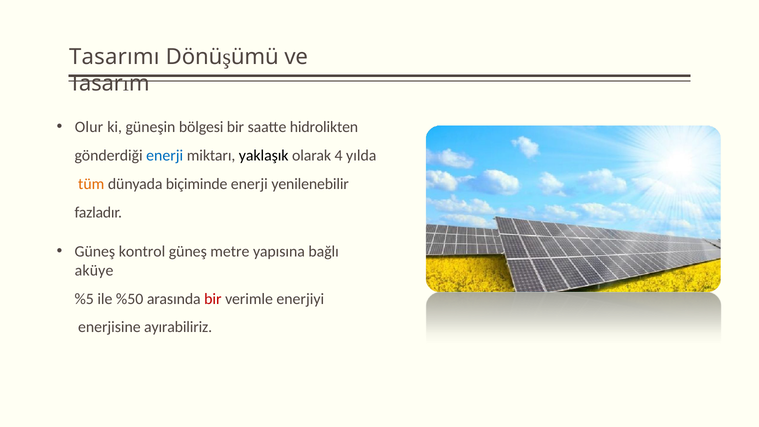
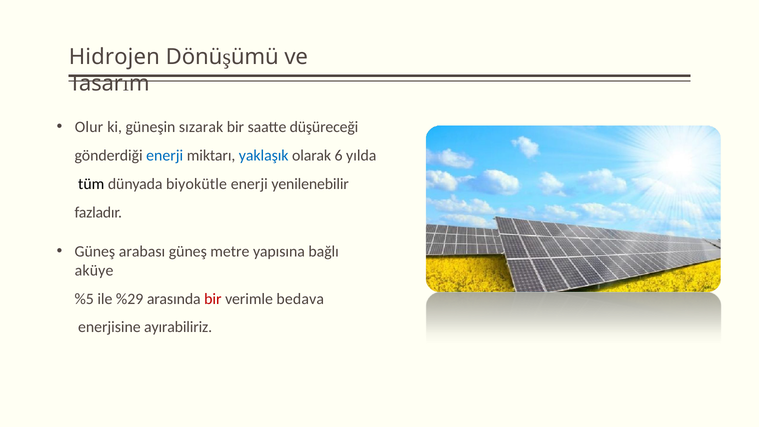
Tasarımı: Tasarımı -> Hidrojen (114, 57)
bölgesi: bölgesi -> sızarak (201, 127)
hidrolikten: hidrolikten -> düşüreceği (324, 127)
yaklaşık colour: black -> blue (264, 156)
4: 4 -> 6 (339, 156)
tüm colour: orange -> black (91, 184)
biçiminde: biçiminde -> biyokütle (196, 184)
kontrol: kontrol -> arabası (142, 251)
%50: %50 -> %29 (130, 299)
enerjiyi: enerjiyi -> bedava (300, 299)
